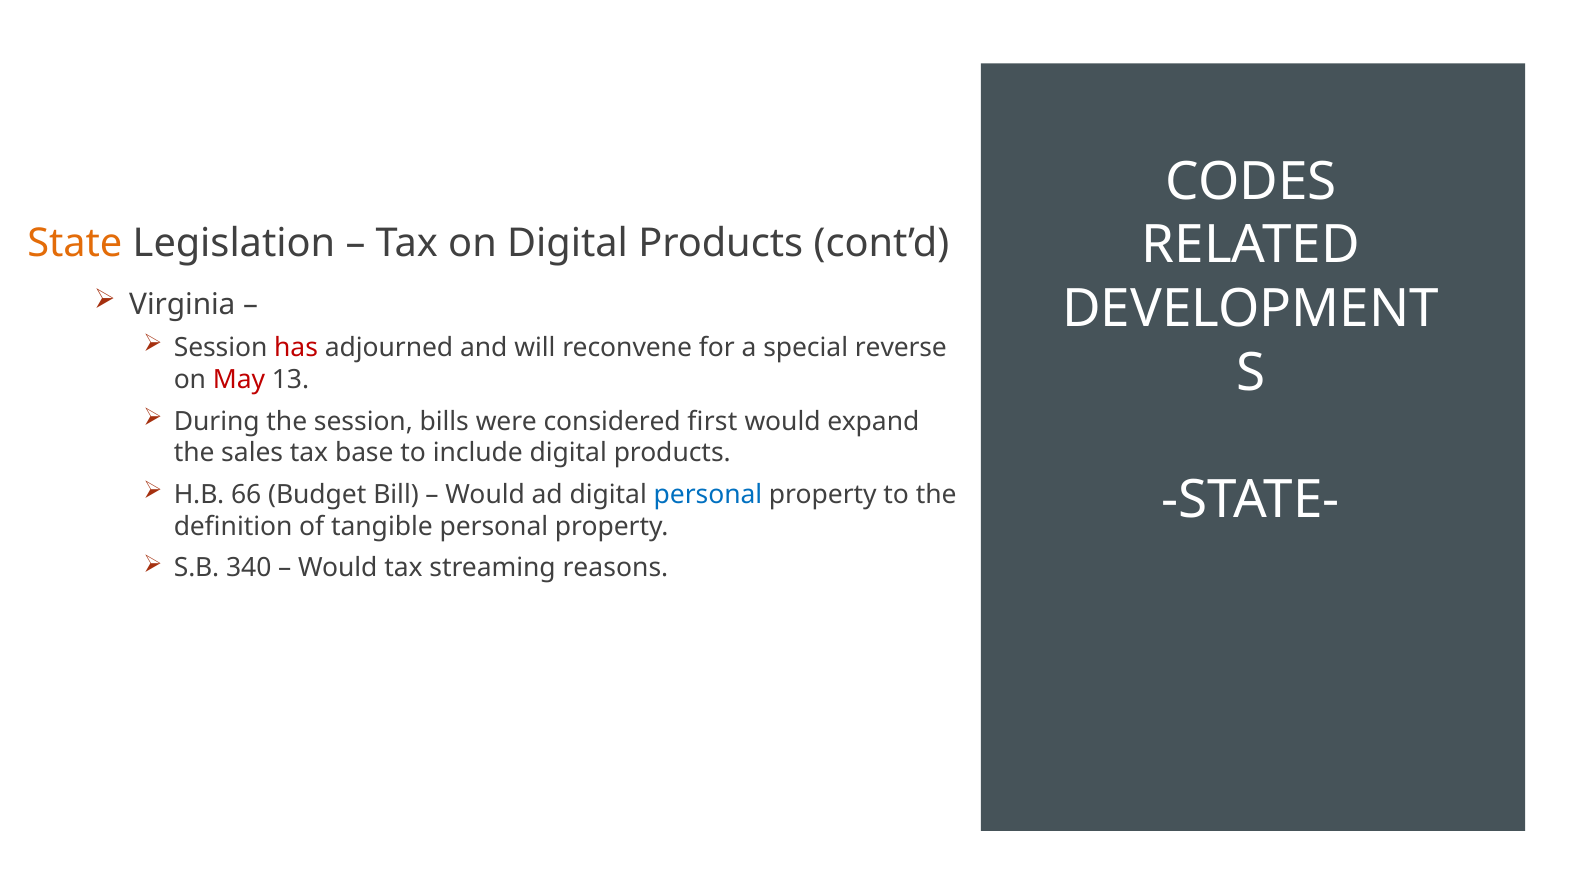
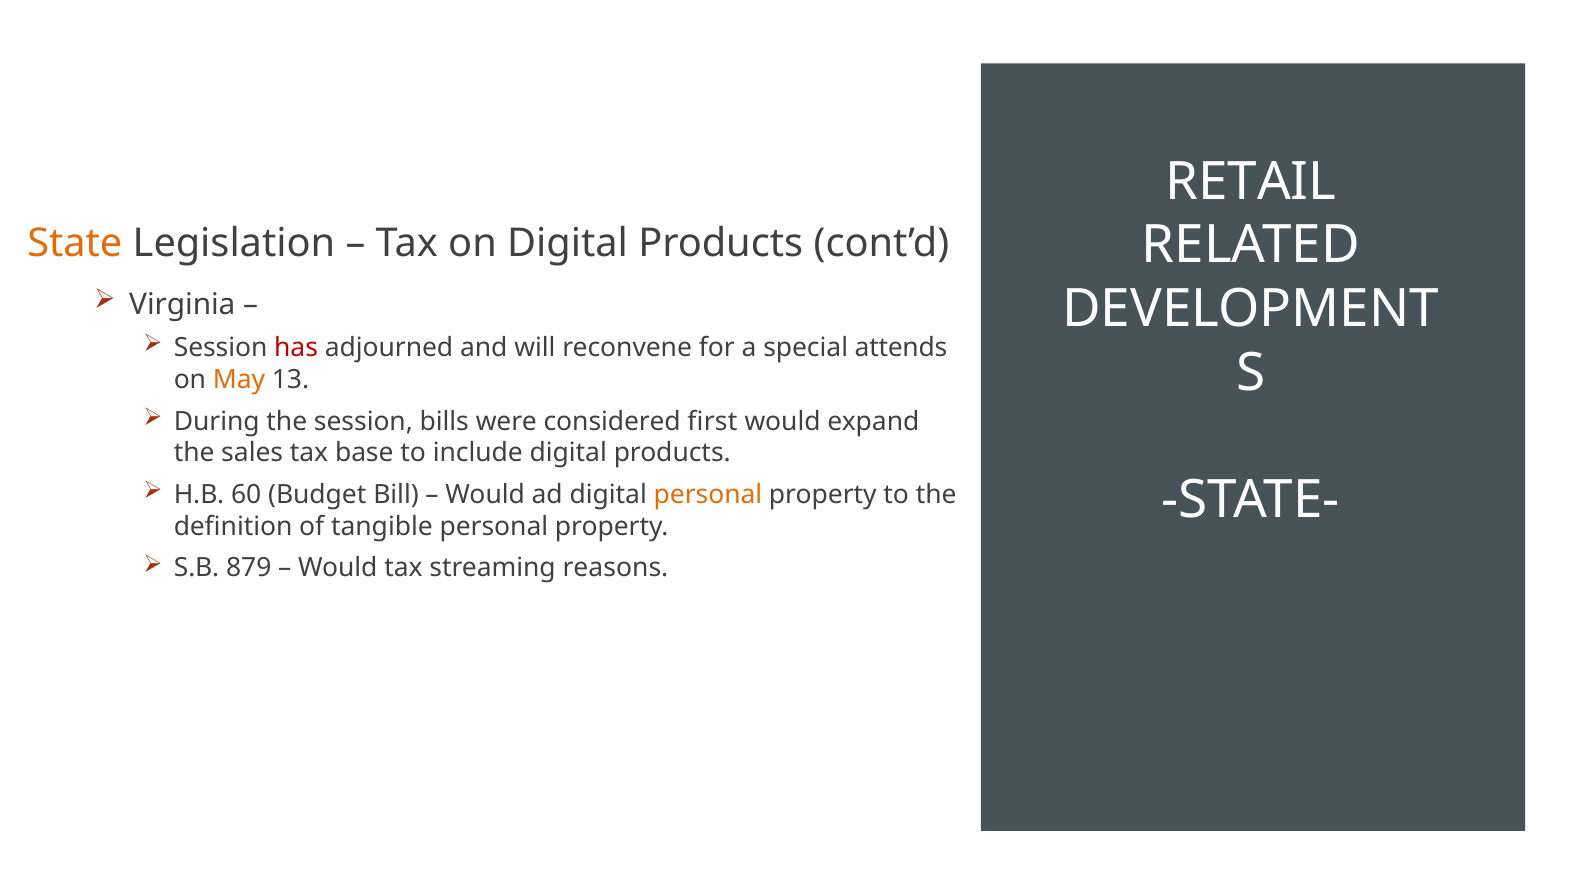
CODES: CODES -> RETAIL (1251, 182)
reverse: reverse -> attends (901, 348)
May colour: red -> orange (239, 380)
66: 66 -> 60 (246, 495)
personal colour: blue -> orange (708, 495)
340: 340 -> 879 (249, 568)
